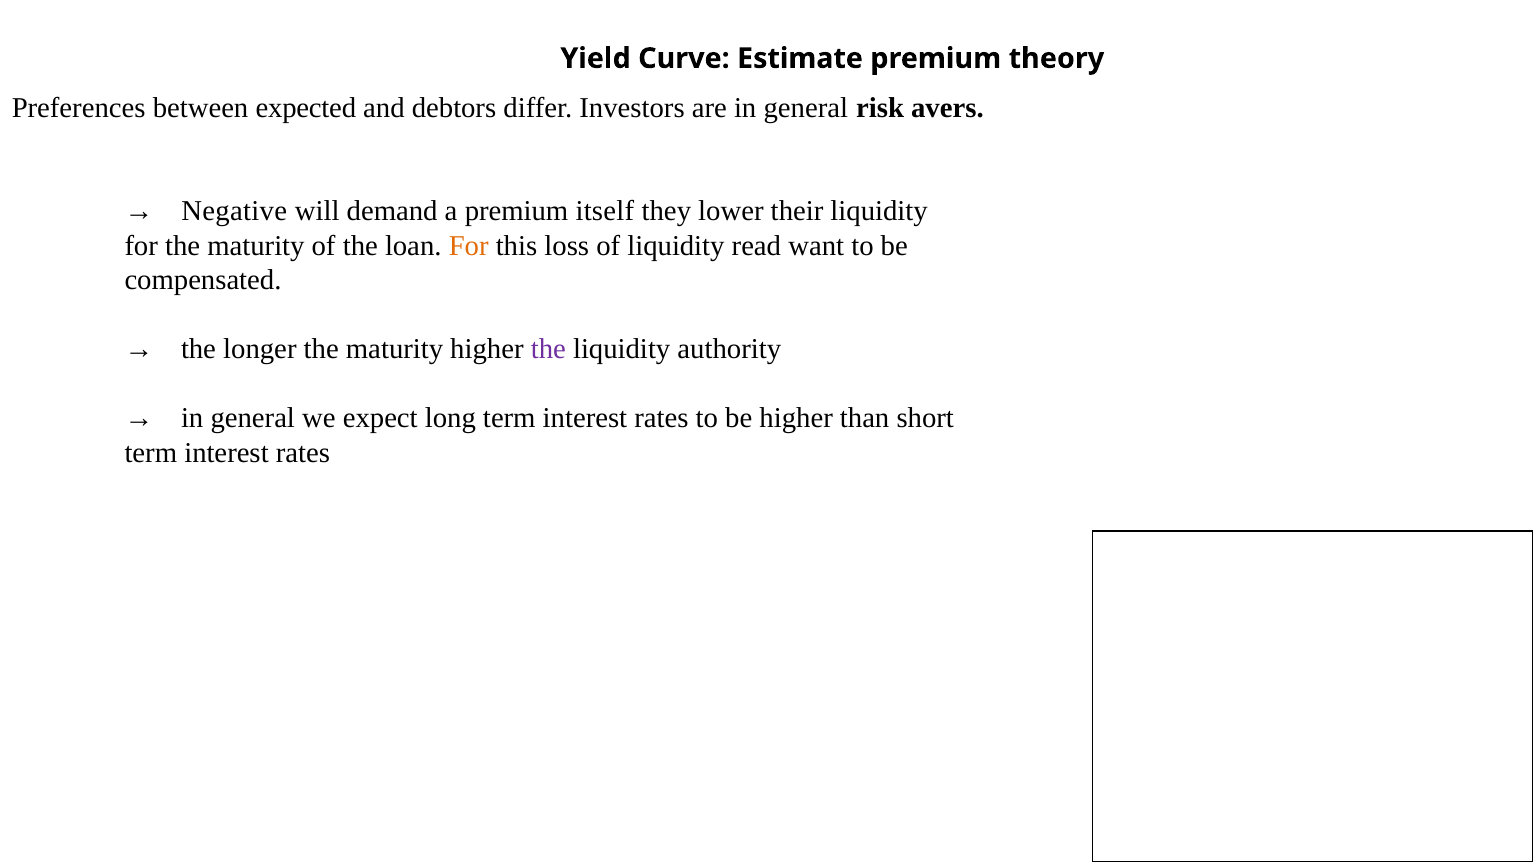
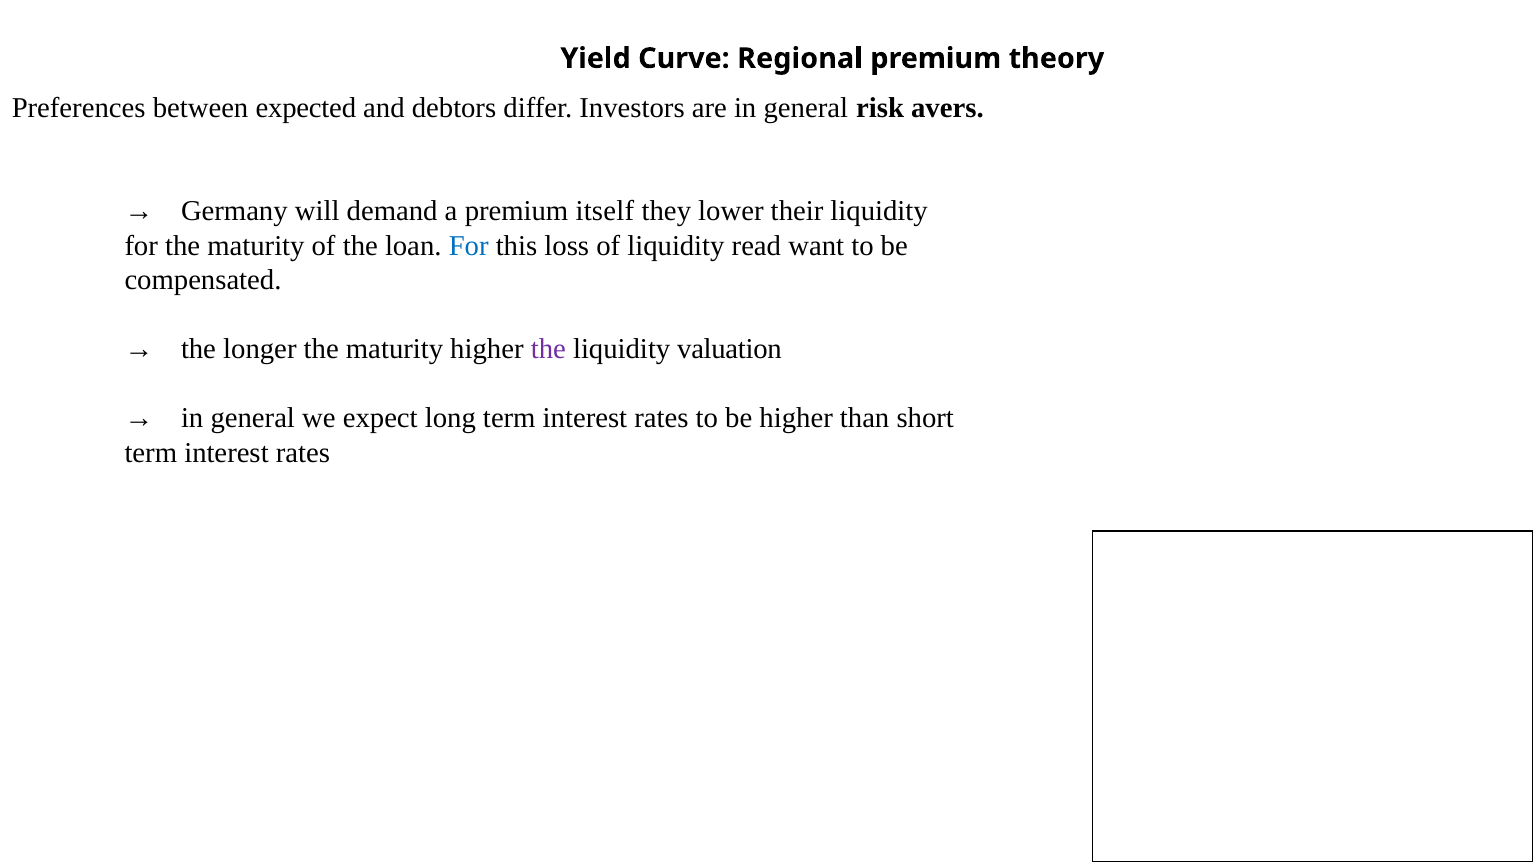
Estimate: Estimate -> Regional (800, 58)
Negative: Negative -> Germany (234, 211)
For colour: orange -> blue (469, 246)
authority: authority -> valuation (729, 349)
